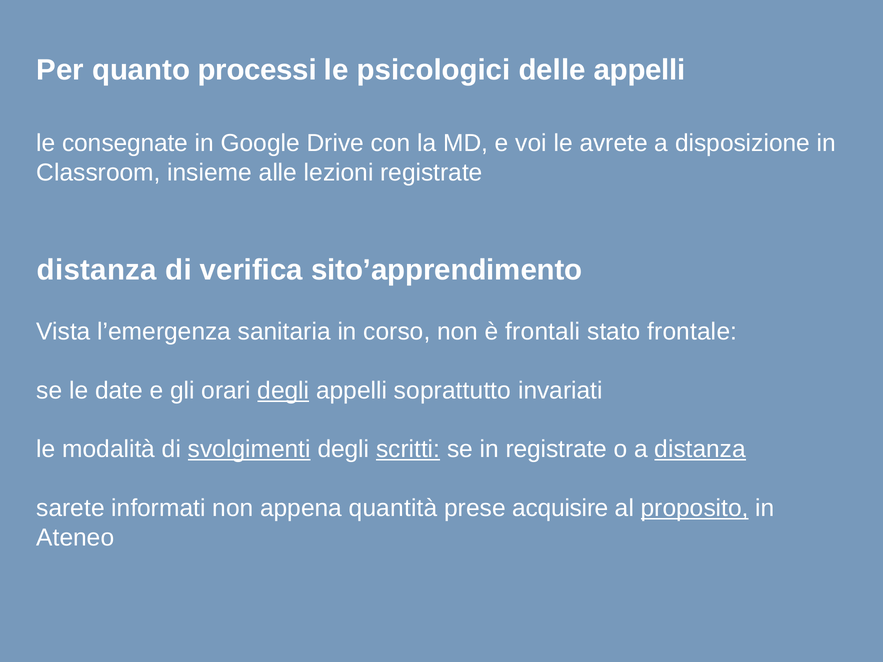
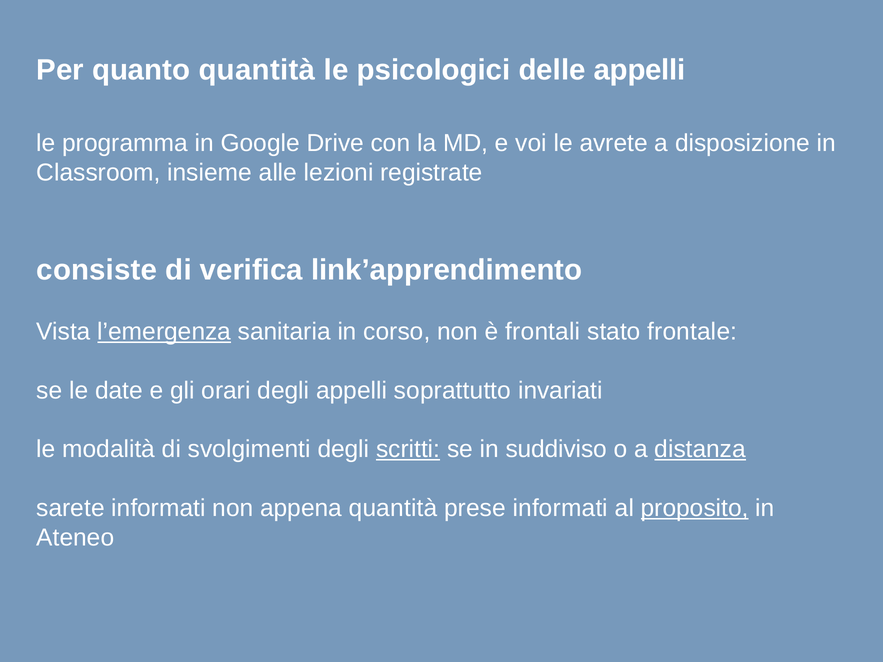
quanto processi: processi -> quantità (257, 70)
consegnate: consegnate -> programma (125, 143)
distanza: distanza -> consiste (97, 270)
sito’apprendimento: sito’apprendimento -> link’apprendimento (447, 270)
l’emergenza underline: none -> present (164, 332)
degli underline: present -> none (283, 391)
svolgimenti underline: present -> none (249, 450)
in registrate: registrate -> suddiviso (556, 450)
prese acquisire: acquisire -> informati (560, 508)
